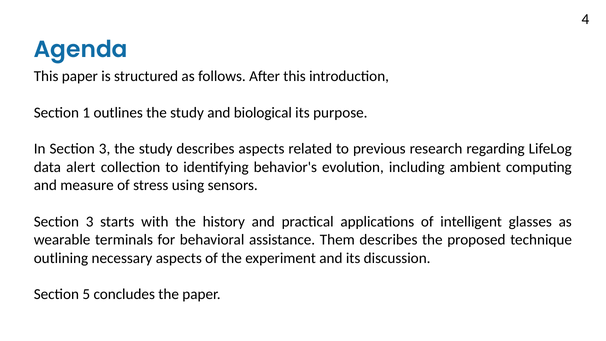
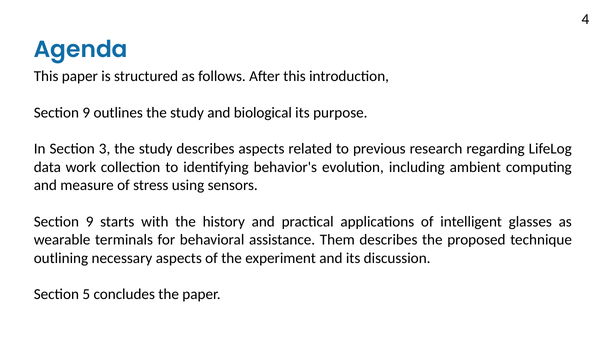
1: 1 -> 9 (86, 113)
alert: alert -> work (81, 167)
3: 3 -> 9 (90, 222)
